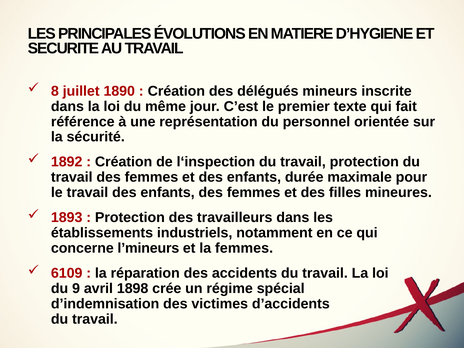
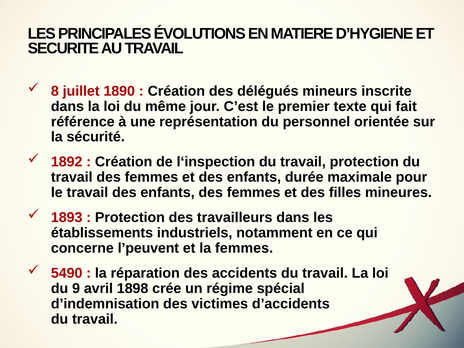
l’mineurs: l’mineurs -> l’peuvent (148, 248)
6109: 6109 -> 5490 (67, 273)
